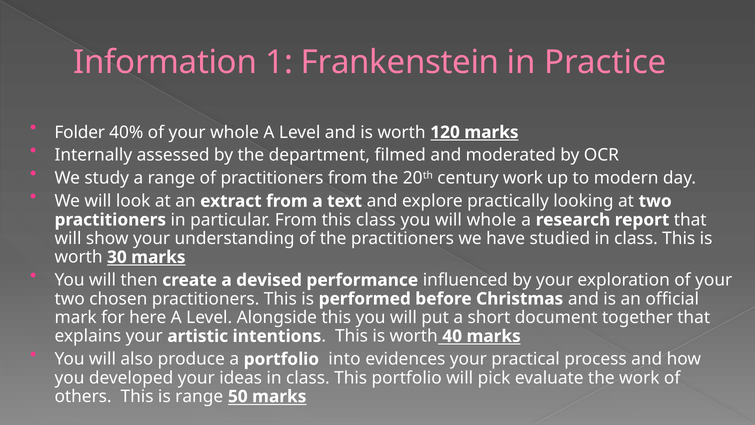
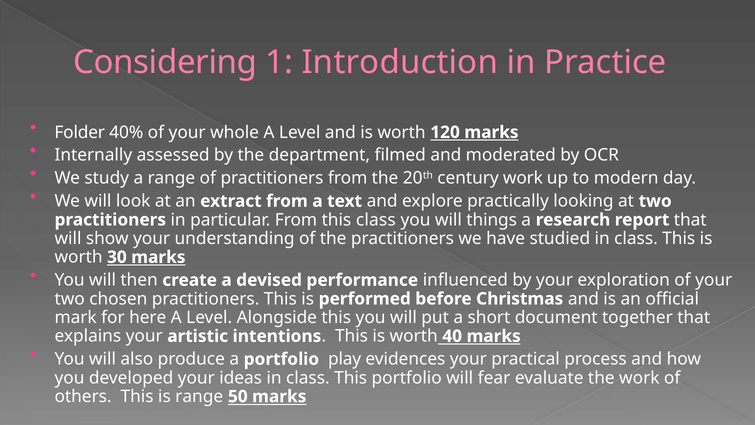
Information: Information -> Considering (165, 62)
Frankenstein: Frankenstein -> Introduction (400, 62)
will whole: whole -> things (492, 220)
into: into -> play (345, 359)
pick: pick -> fear (494, 378)
